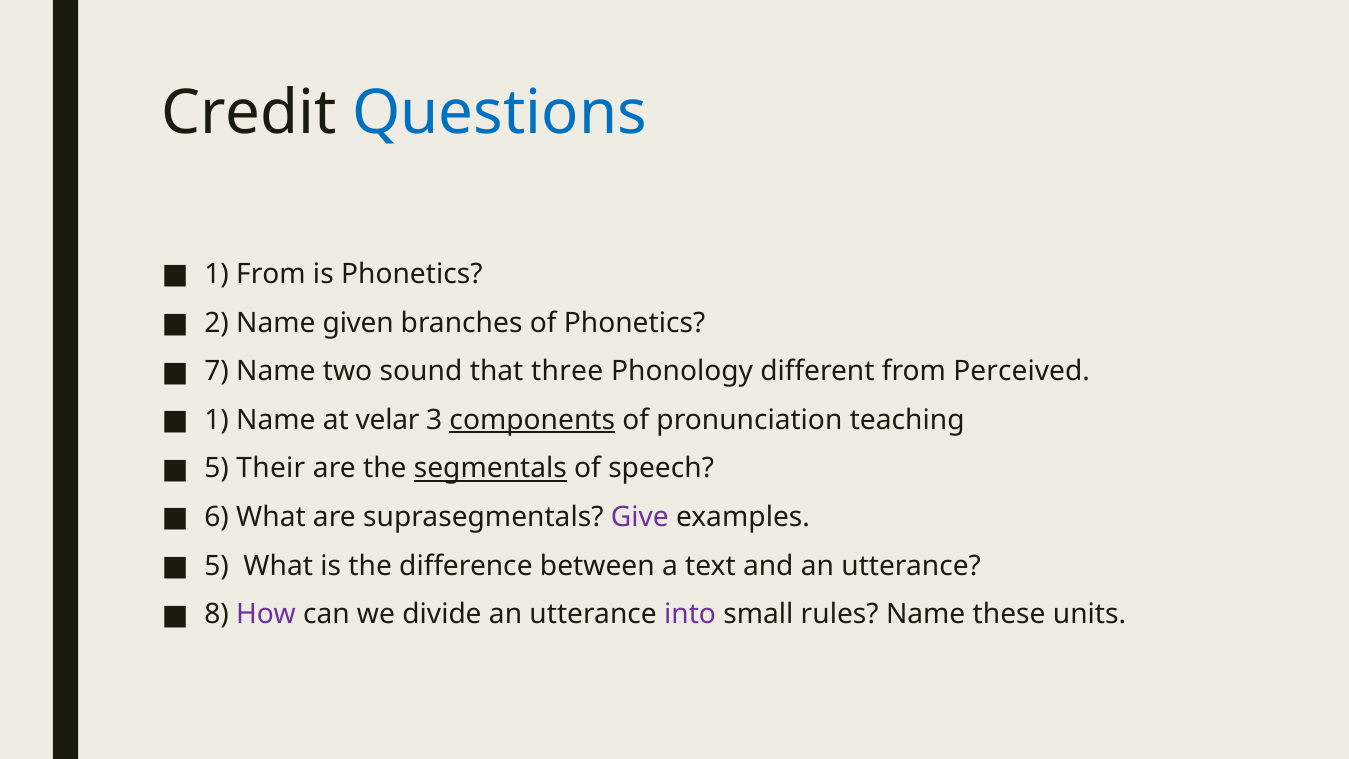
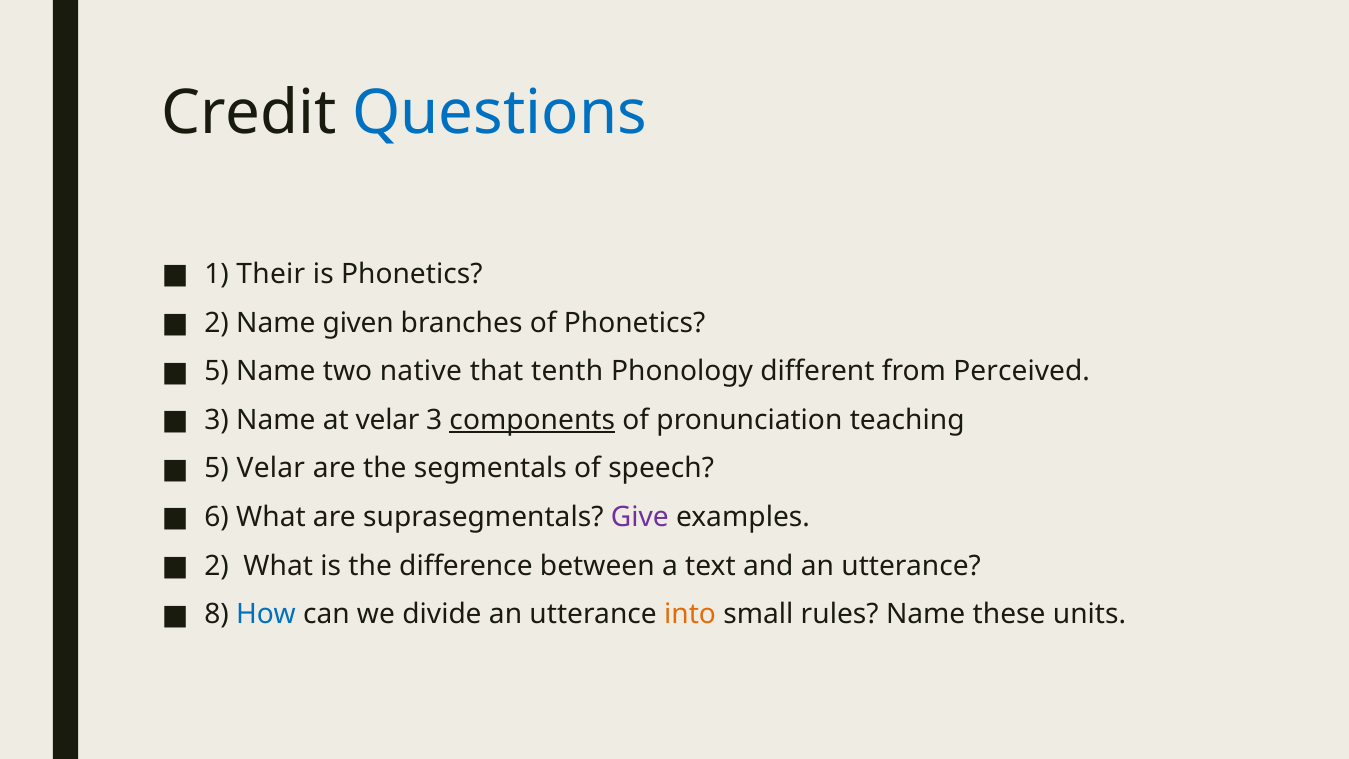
1 From: From -> Their (271, 274)
7: 7 -> 5 (217, 371)
sound: sound -> native (421, 371)
three: three -> tenth (567, 371)
1: 1 -> 3 (217, 420)
5 Their: Their -> Velar (271, 468)
segmentals underline: present -> none (490, 468)
5: 5 -> 2 (217, 566)
How colour: purple -> blue (266, 614)
into colour: purple -> orange (690, 614)
